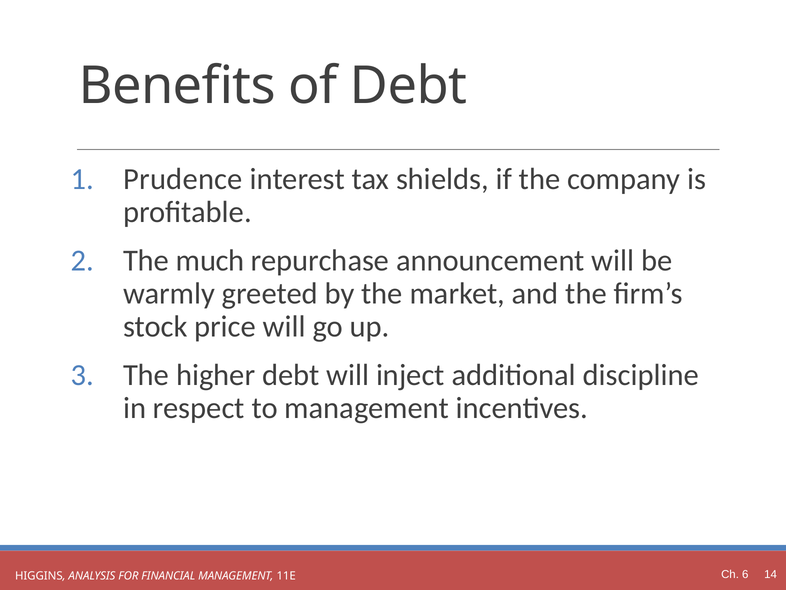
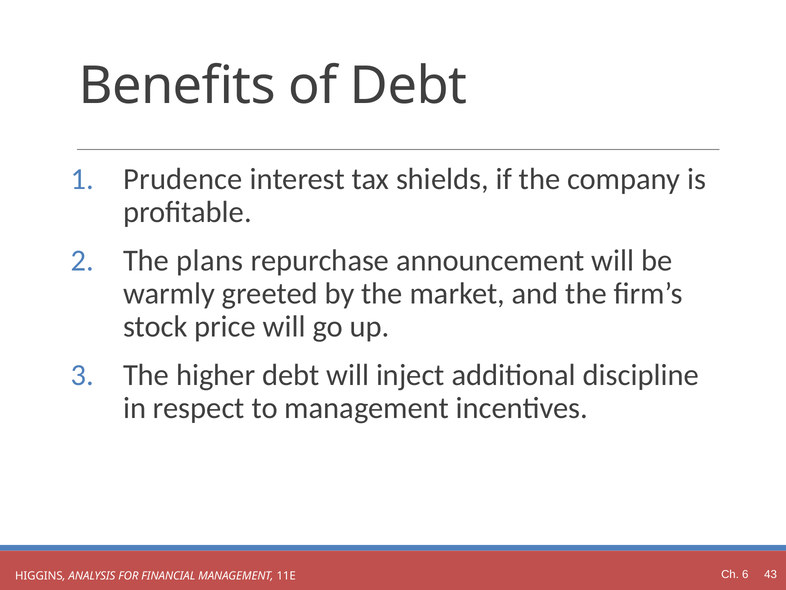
much: much -> plans (210, 260)
14: 14 -> 43 (771, 574)
